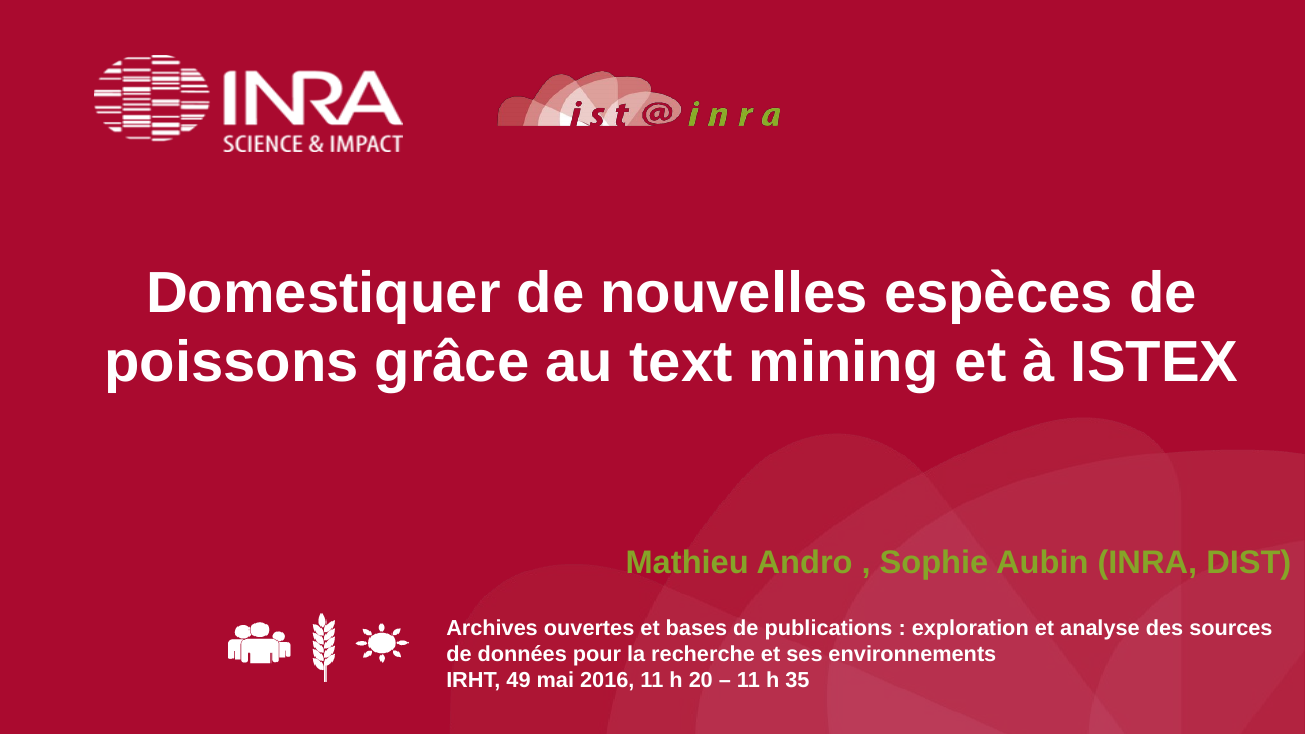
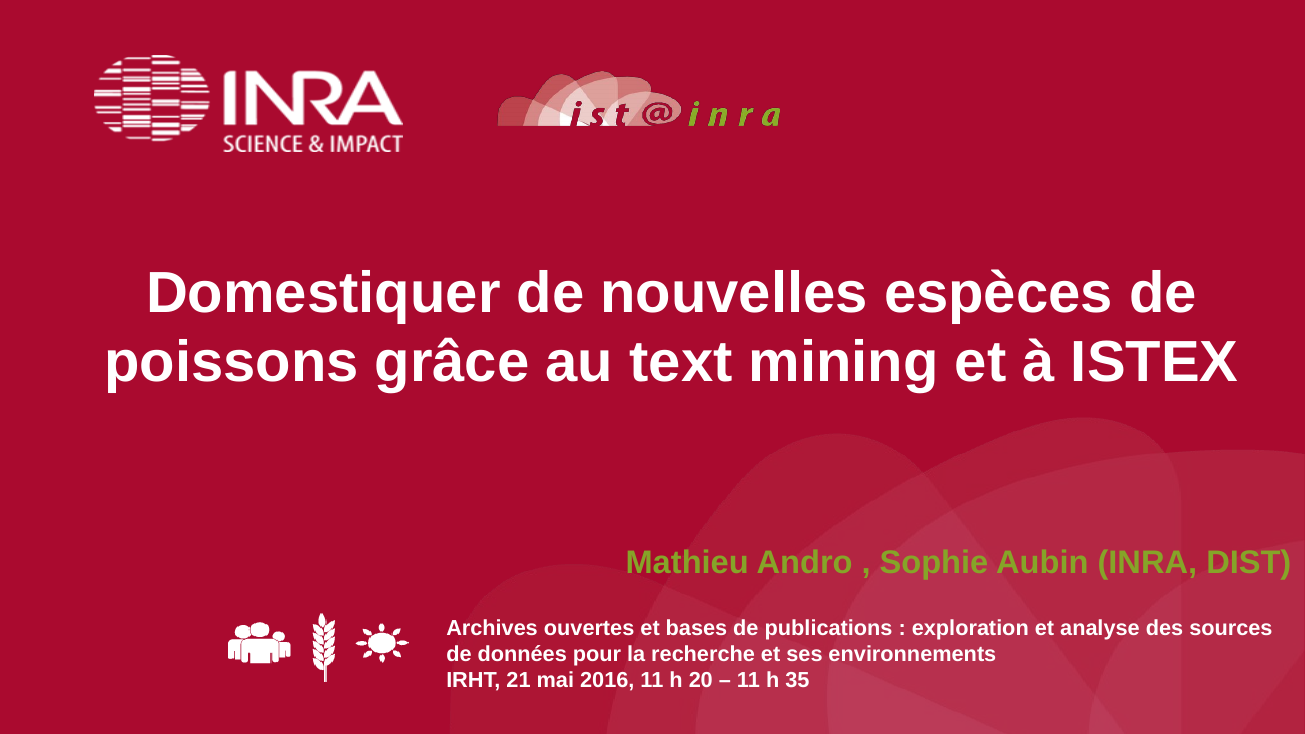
49: 49 -> 21 (519, 681)
